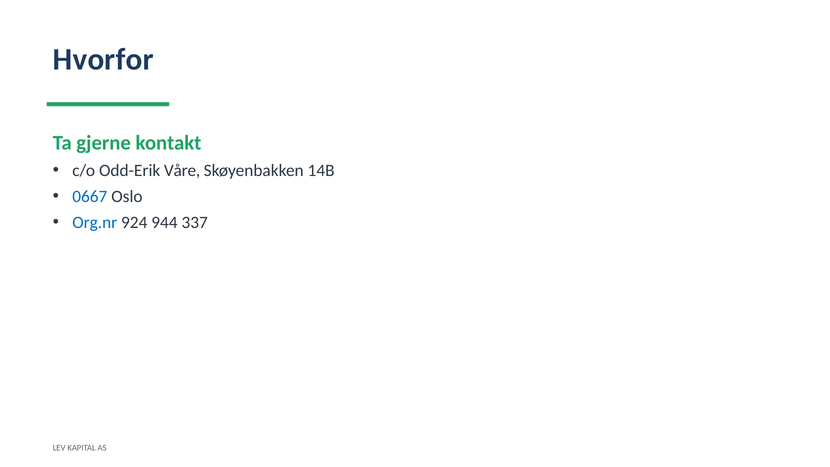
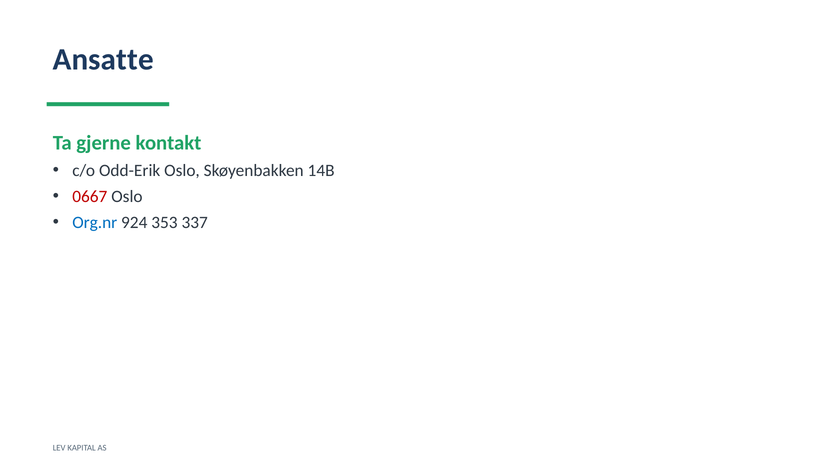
Hvorfor: Hvorfor -> Ansatte (103, 59)
Odd-Erik Våre: Våre -> Oslo (182, 171)
0667 colour: blue -> red (90, 197)
944: 944 -> 353 (164, 223)
